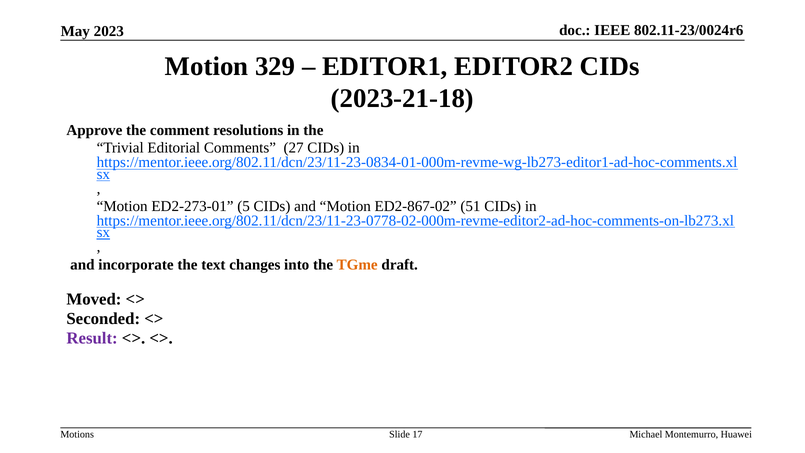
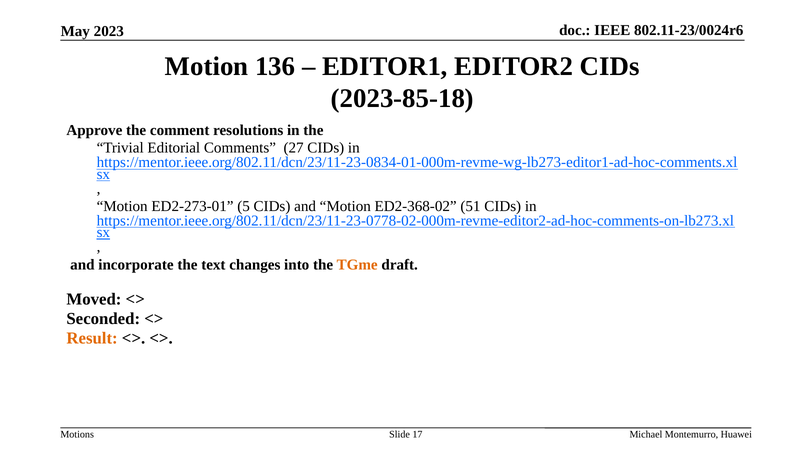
329: 329 -> 136 (275, 66)
2023-21-18: 2023-21-18 -> 2023-85-18 (402, 98)
ED2-867-02: ED2-867-02 -> ED2-368-02 (416, 206)
Result colour: purple -> orange (92, 338)
